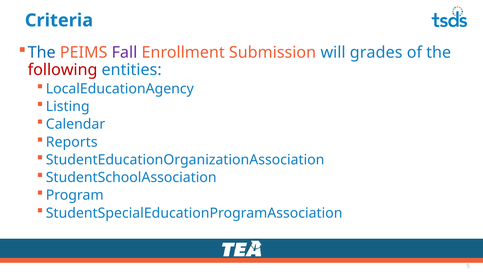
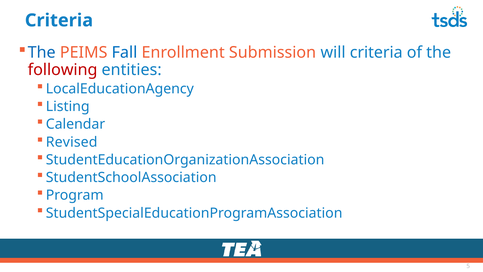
Fall colour: purple -> blue (124, 53)
will grades: grades -> criteria (376, 53)
Reports: Reports -> Revised (72, 142)
